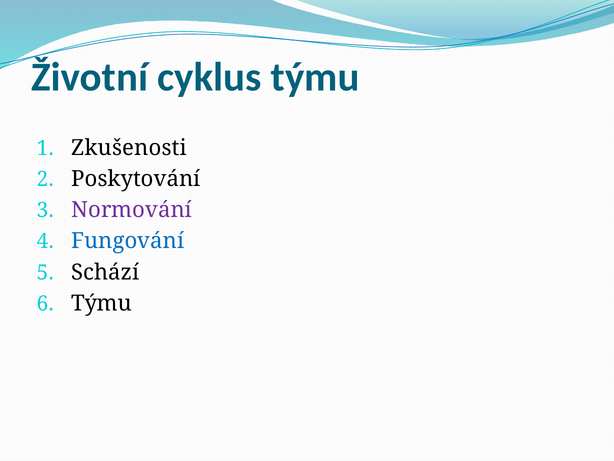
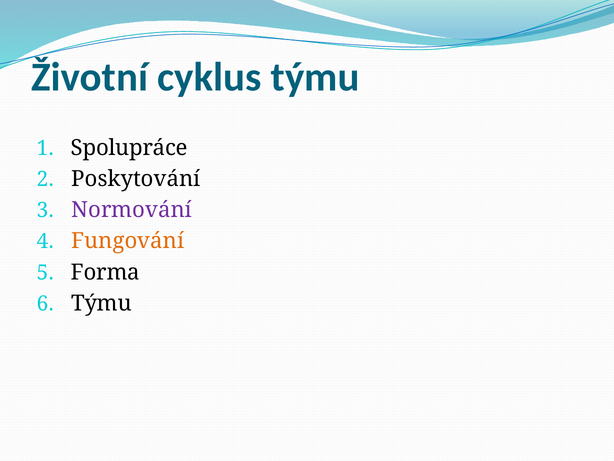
Zkušenosti: Zkušenosti -> Spolupráce (129, 148)
Fungování colour: blue -> orange (128, 241)
Schází: Schází -> Forma (105, 272)
